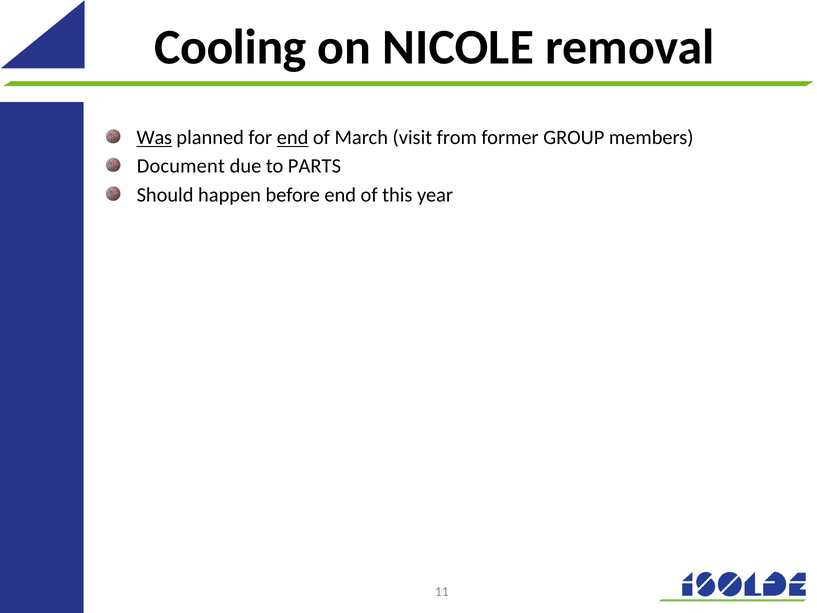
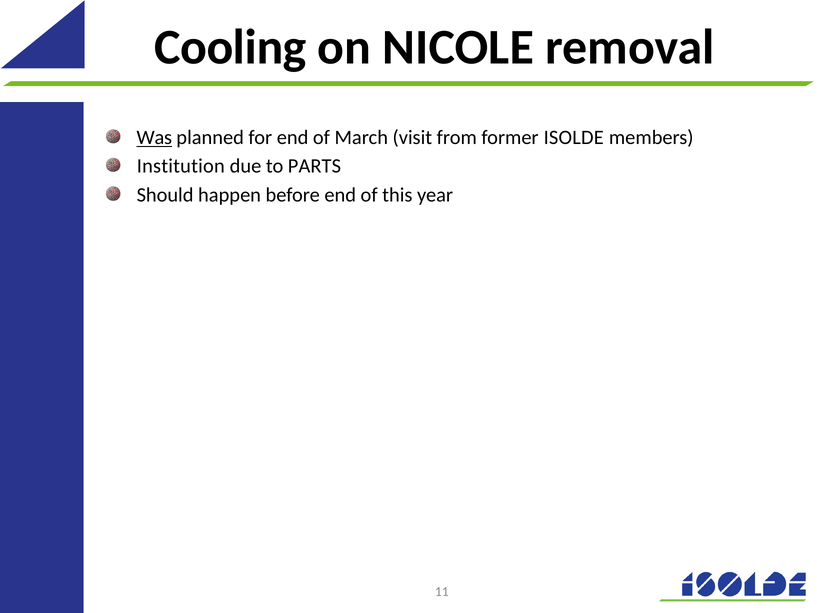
end underline: present -> none (293, 138)
GROUP: GROUP -> ISOLDE (574, 138)
Document: Document -> Institution (181, 166)
